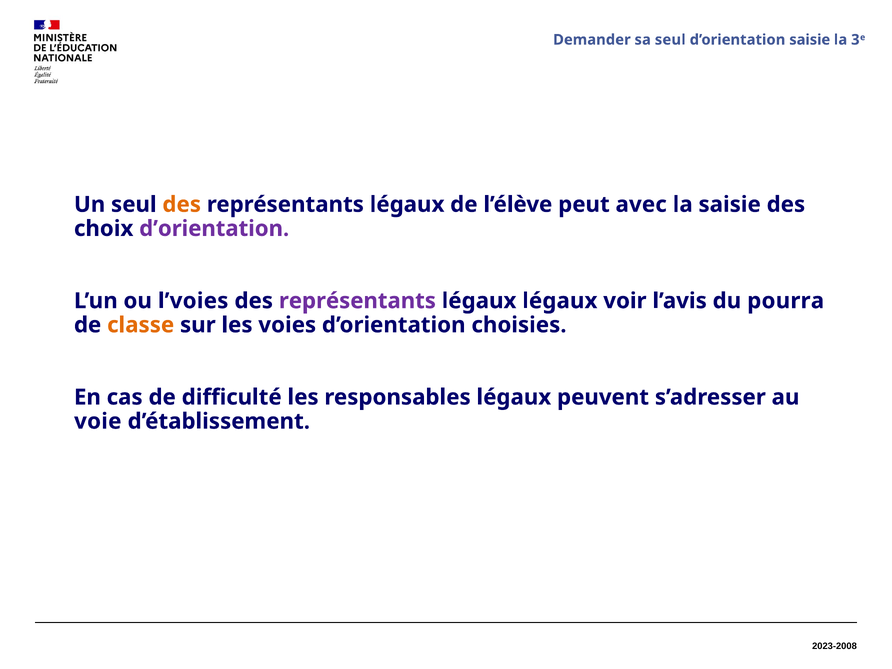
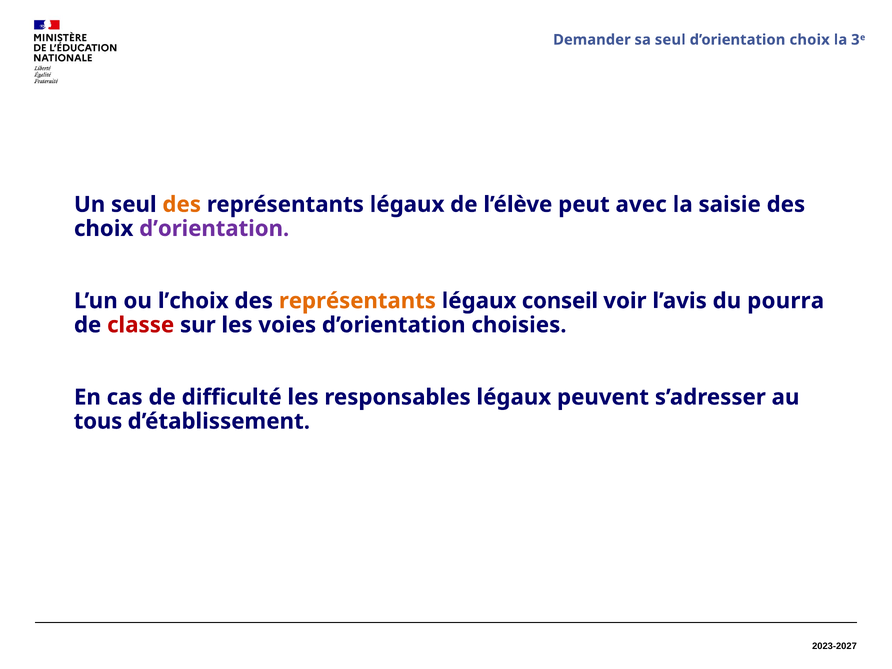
d’orientation saisie: saisie -> choix (810, 40)
l’voies: l’voies -> l’choix (193, 301)
représentants colour: purple -> orange (357, 301)
légaux légaux: légaux -> conseil (560, 301)
classe colour: orange -> red (141, 325)
voie: voie -> tous (98, 421)
2023-2008: 2023-2008 -> 2023-2027 (834, 646)
